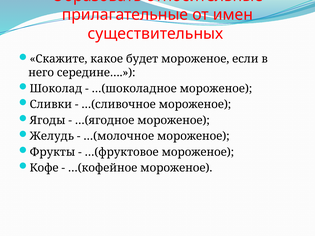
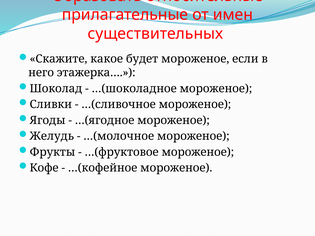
середине…: середине… -> этажерка… (96, 73)
